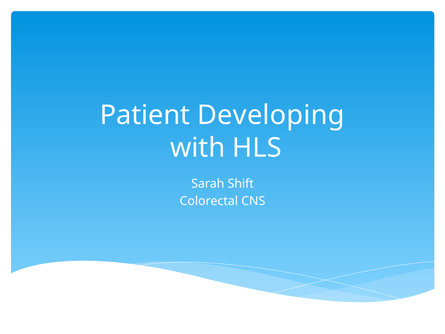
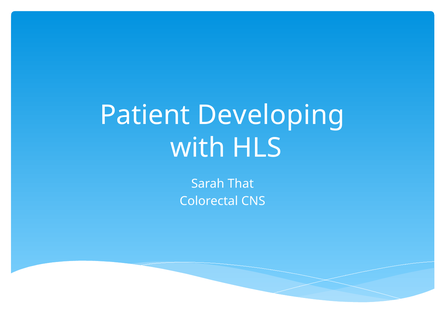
Shift: Shift -> That (241, 184)
